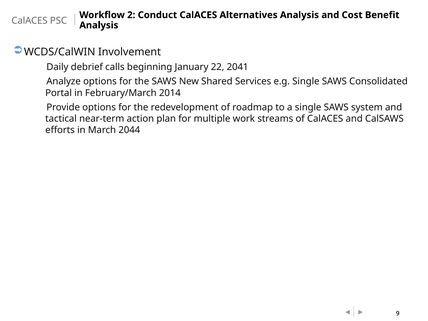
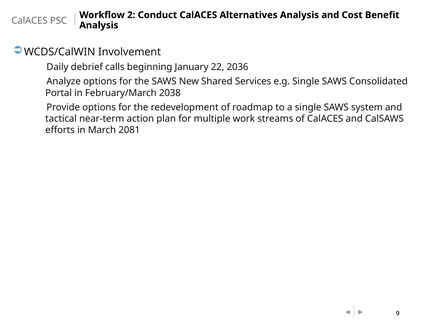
2041: 2041 -> 2036 (238, 67)
2014: 2014 -> 2038 (170, 93)
2044: 2044 -> 2081 (129, 130)
